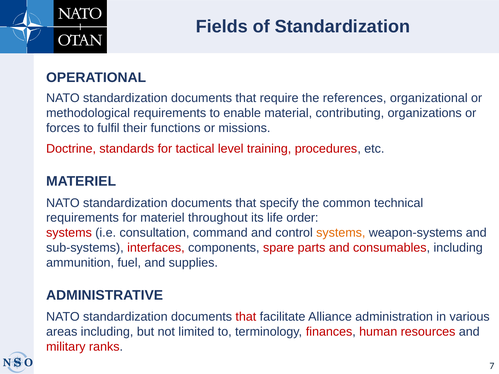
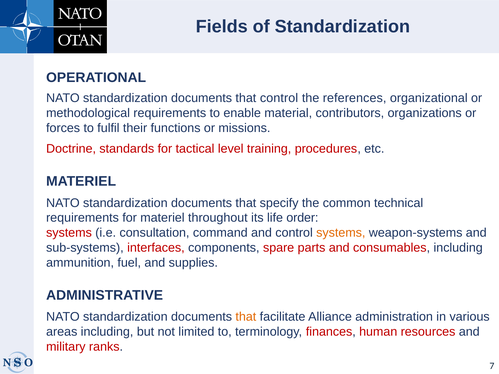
that require: require -> control (279, 98)
contributing: contributing -> contributors (350, 113)
that colour: red -> orange (246, 317)
